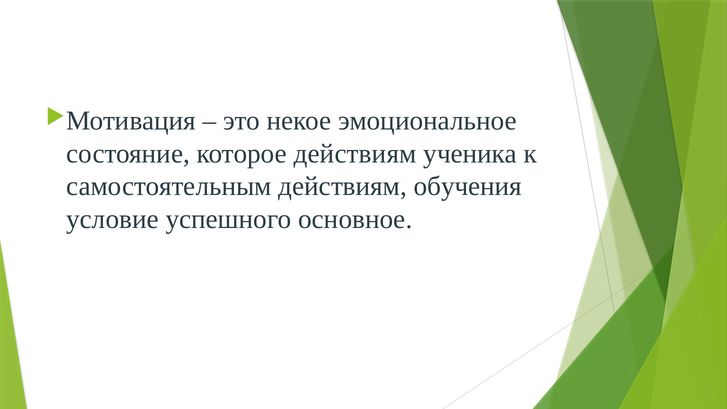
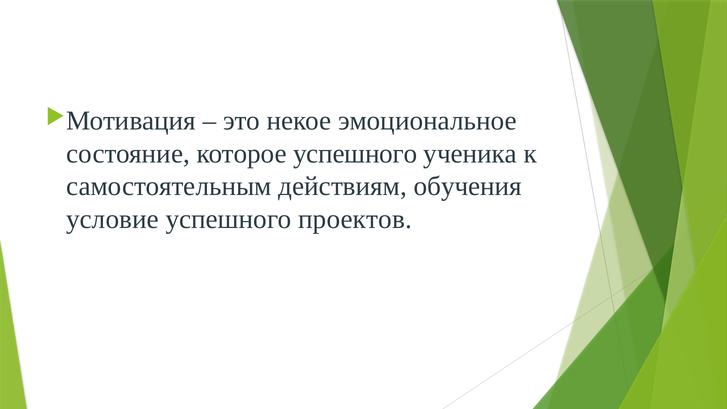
которое действиям: действиям -> успешного (355, 154)
основное: основное -> проектов (355, 219)
